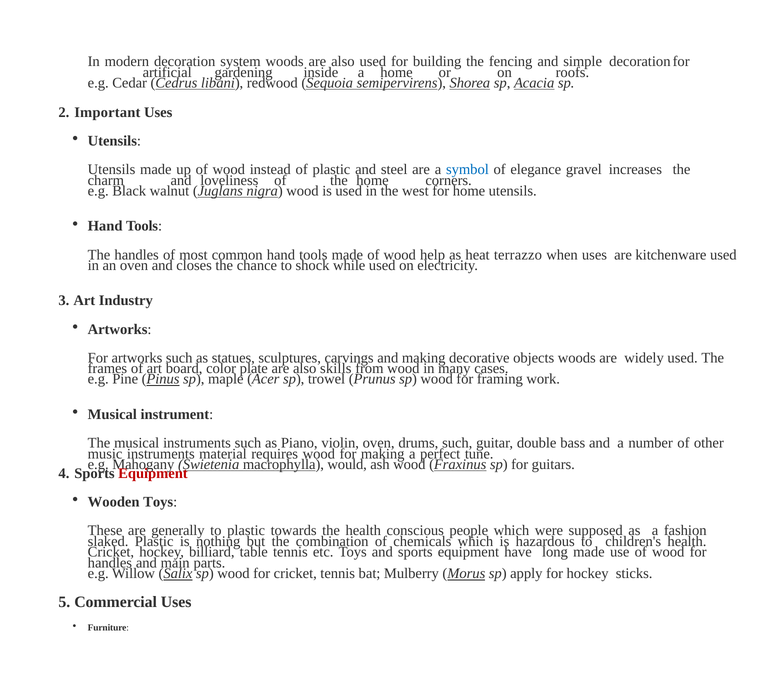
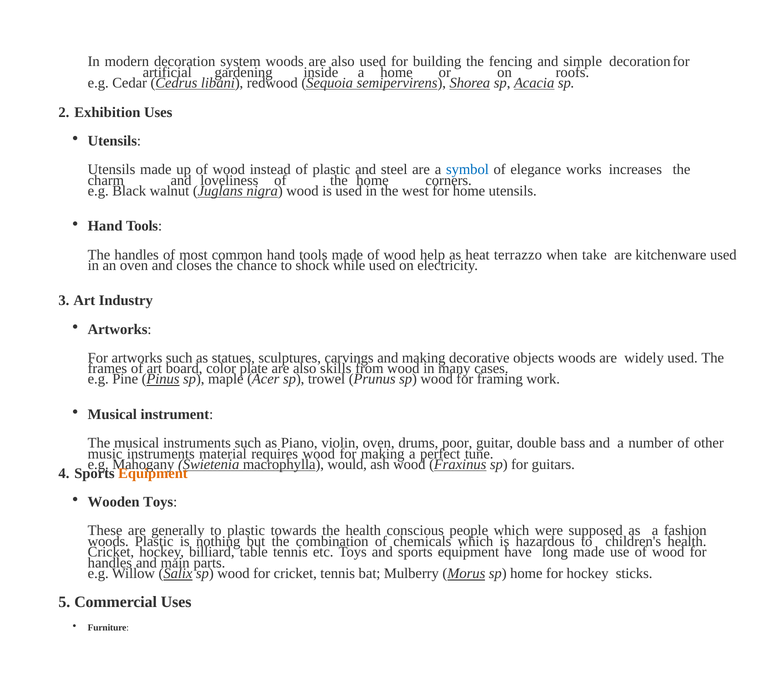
Important: Important -> Exhibition (107, 112)
gravel: gravel -> works (584, 170)
when uses: uses -> take (594, 255)
drums such: such -> poor (457, 443)
Equipment colour: red -> orange (153, 473)
slaked: slaked -> woods (108, 541)
sp apply: apply -> home (526, 574)
